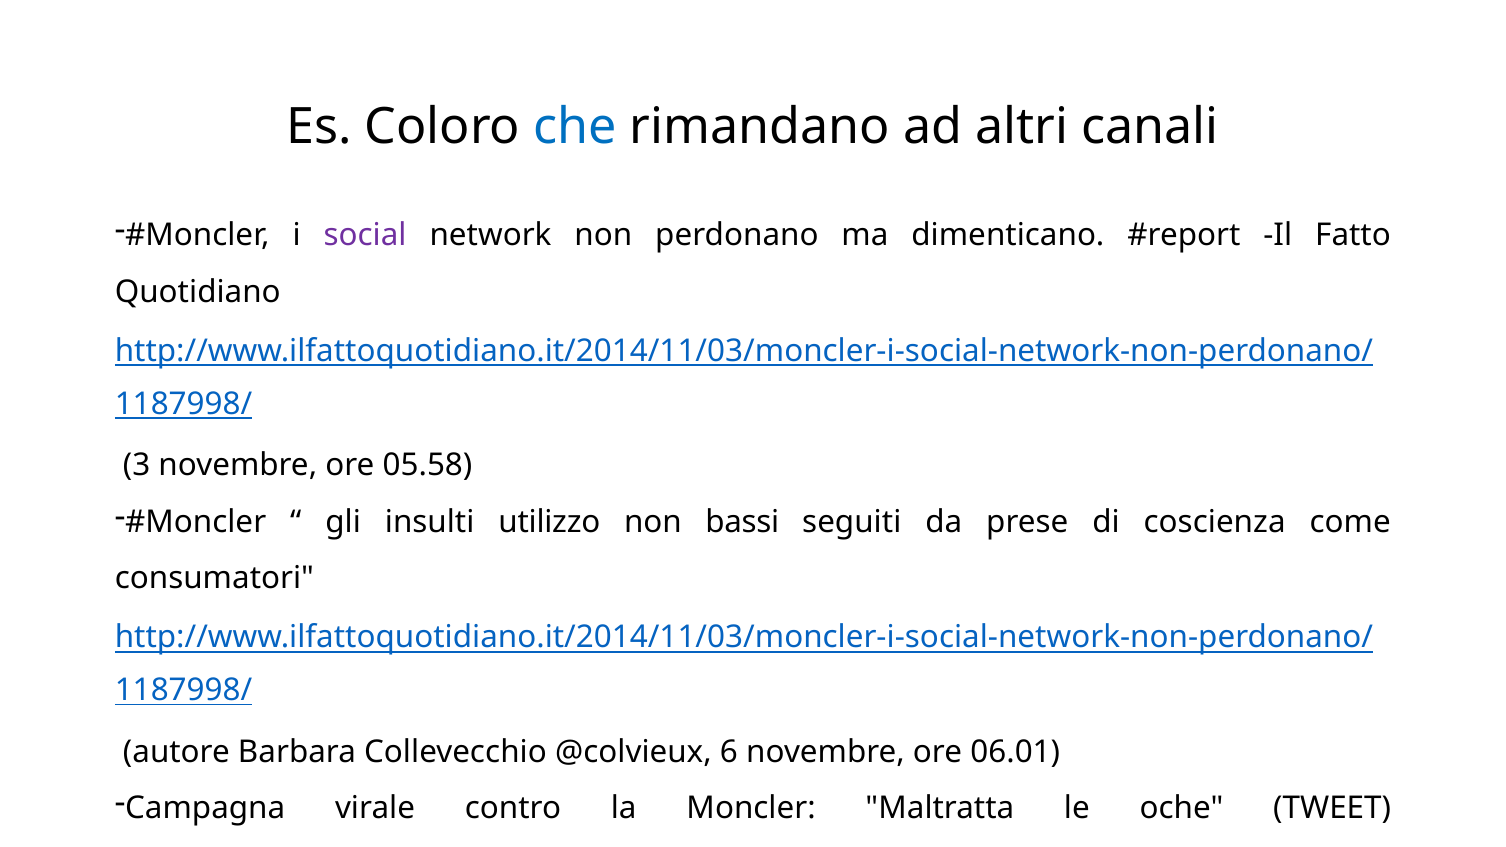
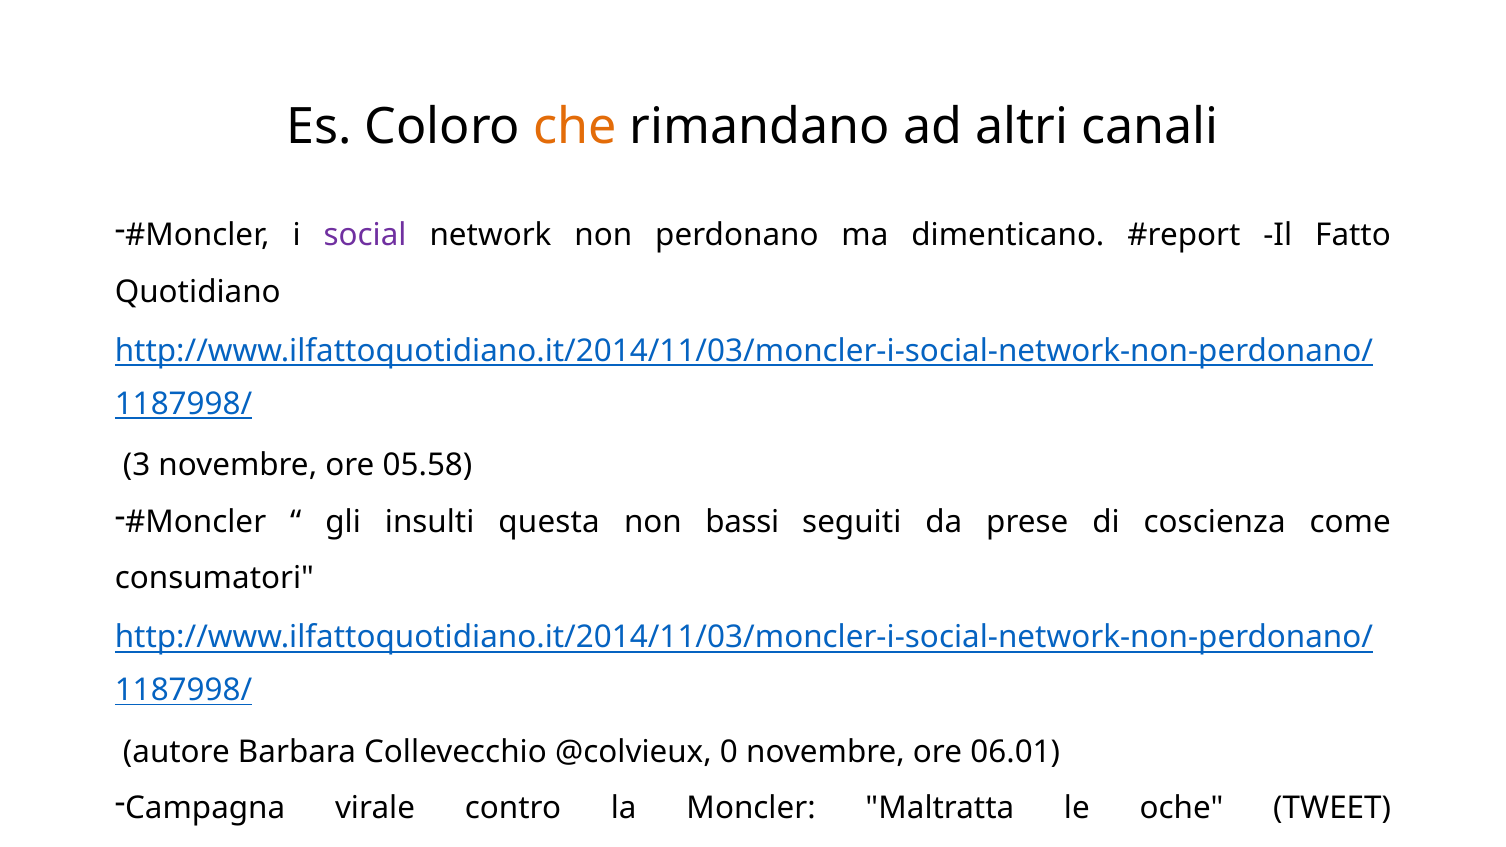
che colour: blue -> orange (575, 127)
utilizzo: utilizzo -> questa (549, 522)
6: 6 -> 0 (729, 752)
